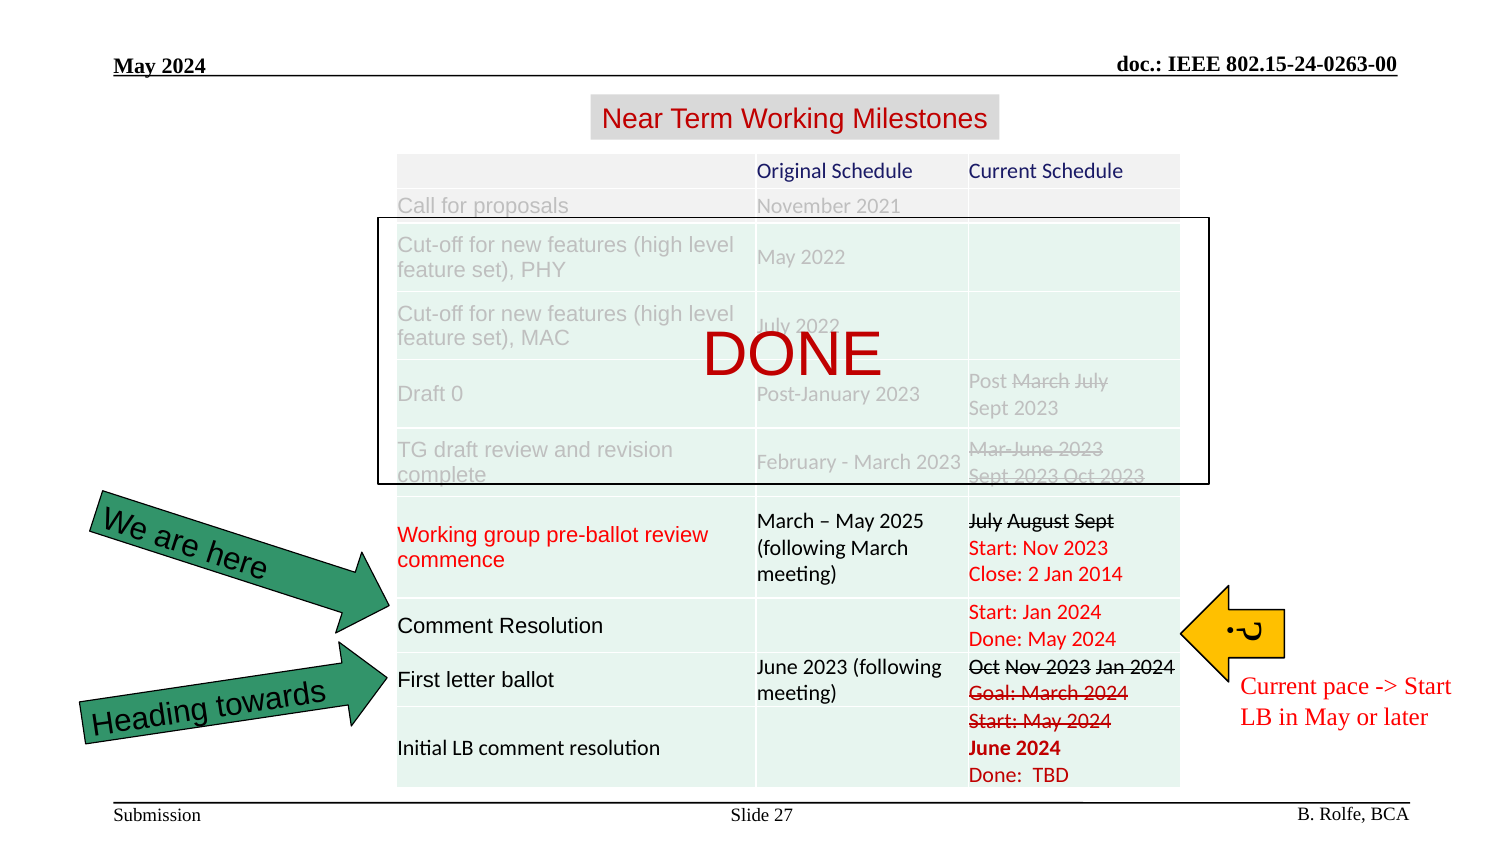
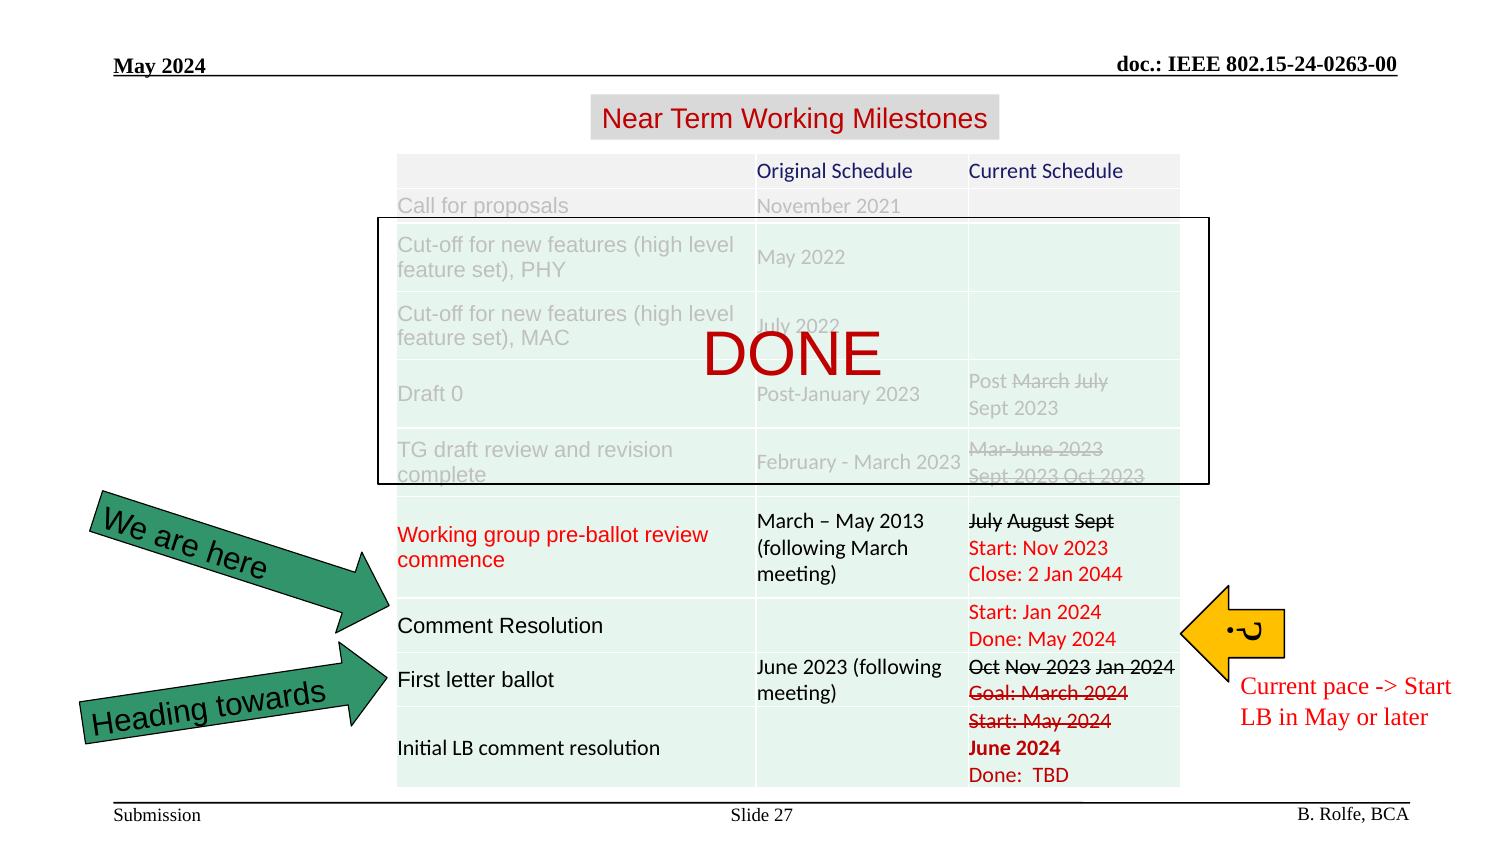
2025: 2025 -> 2013 (902, 521)
2014: 2014 -> 2044 (1101, 575)
